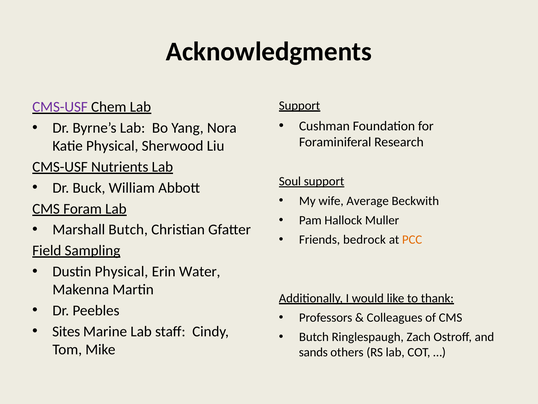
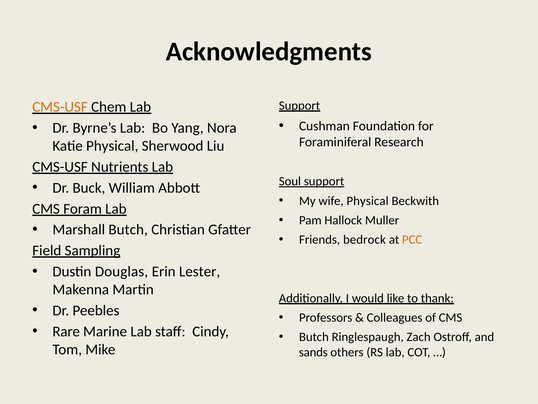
CMS-USF colour: purple -> orange (60, 107)
wife Average: Average -> Physical (368, 201)
Dustin Physical: Physical -> Douglas (122, 271)
Water: Water -> Lester (200, 271)
Sites: Sites -> Rare (66, 331)
